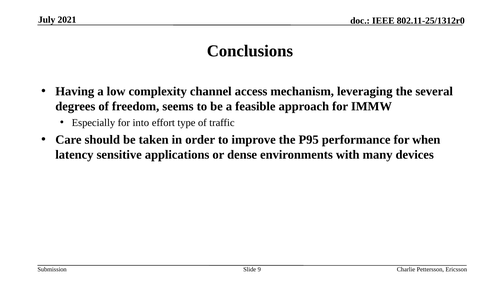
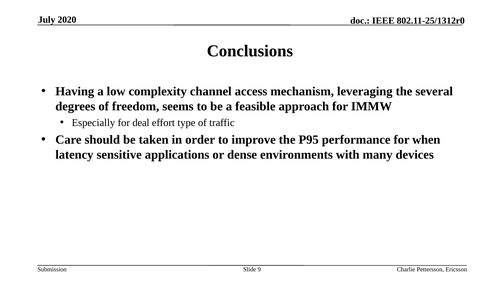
2021: 2021 -> 2020 (67, 20)
into: into -> deal (141, 123)
